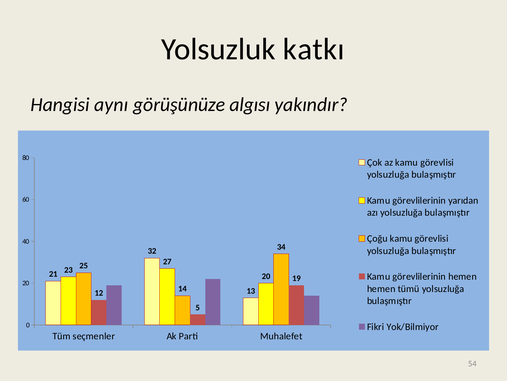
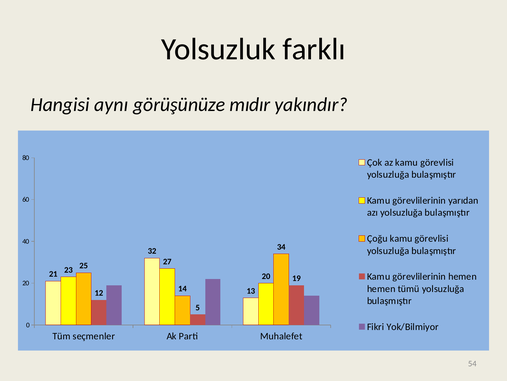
katkı: katkı -> farklı (314, 49)
algısı: algısı -> mıdır (250, 104)
